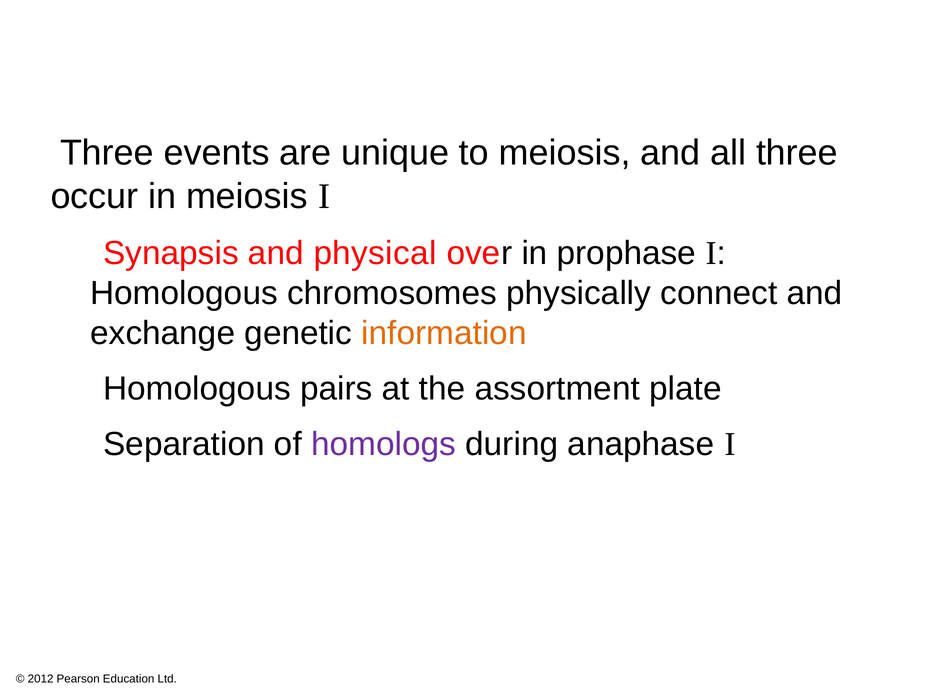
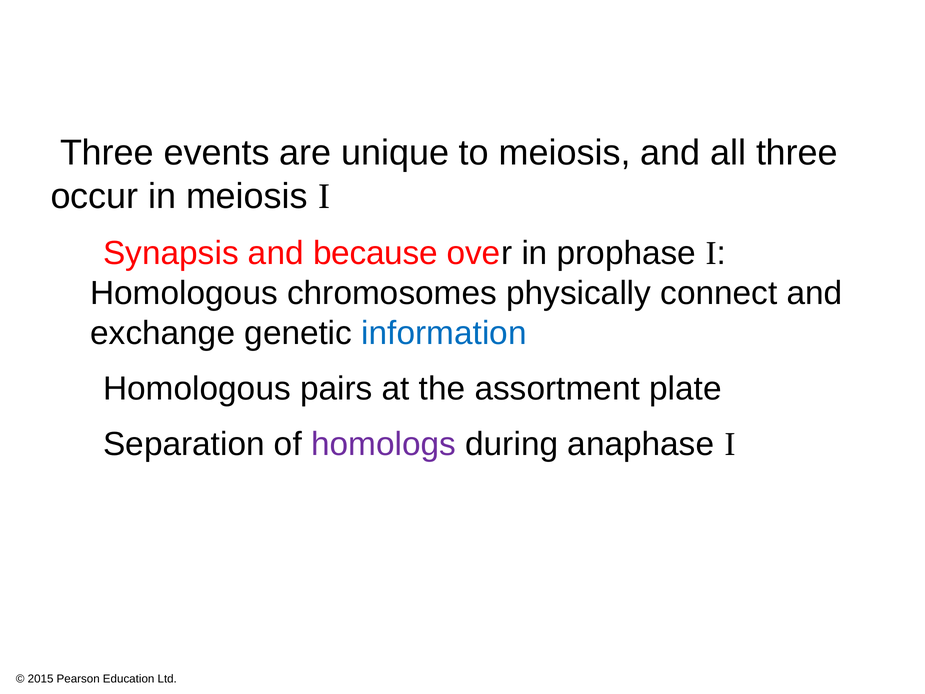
physical: physical -> because (375, 253)
information colour: orange -> blue (444, 333)
2012: 2012 -> 2015 (41, 679)
